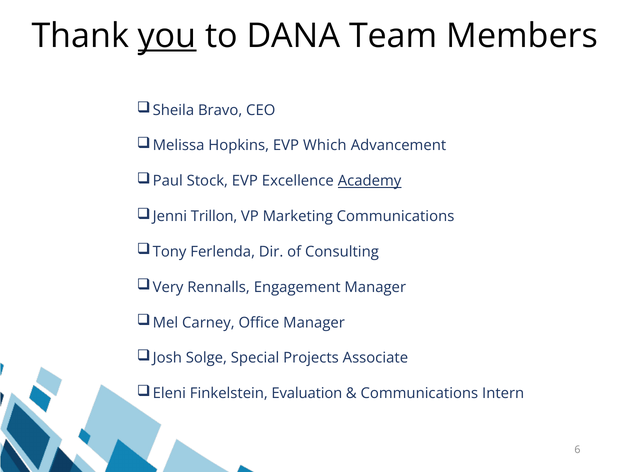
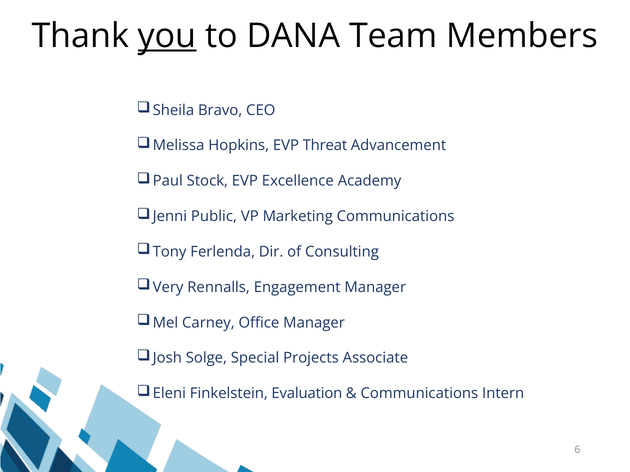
Which: Which -> Threat (325, 146)
Academy underline: present -> none (370, 181)
Trillon: Trillon -> Public (214, 217)
